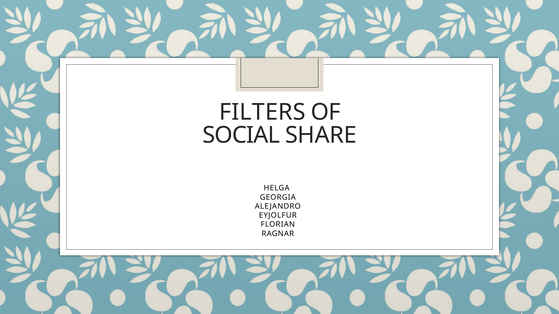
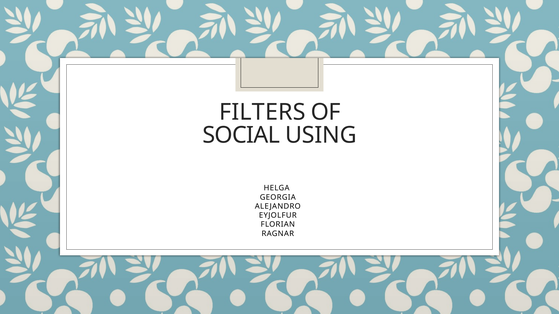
SHARE: SHARE -> USING (321, 135)
